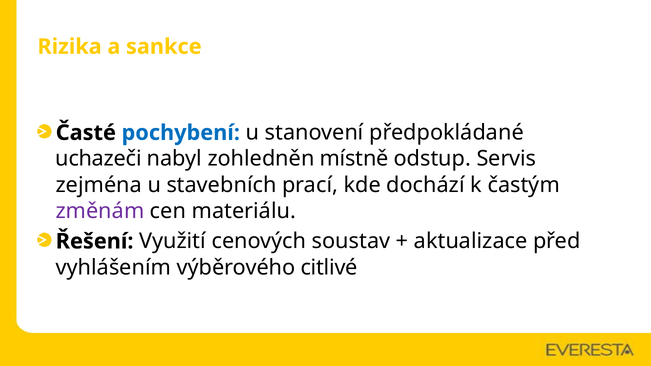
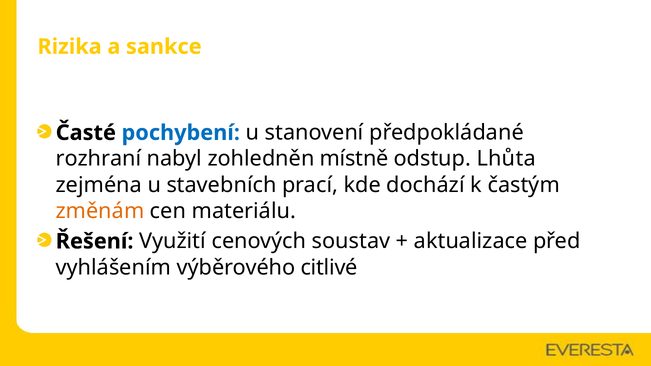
uchazeči: uchazeči -> rozhraní (98, 159)
Servis: Servis -> Lhůta (506, 159)
změnám colour: purple -> orange (100, 211)
